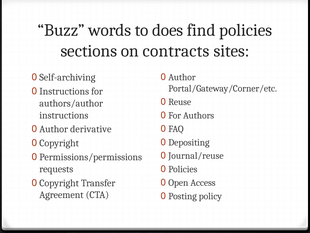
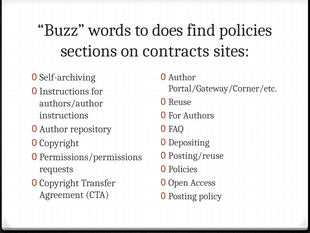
derivative: derivative -> repository (91, 129)
Journal/reuse: Journal/reuse -> Posting/reuse (196, 156)
